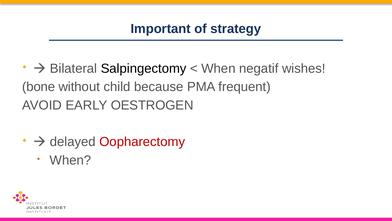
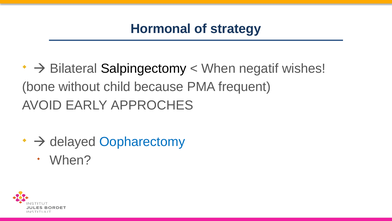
Important: Important -> Hormonal (161, 29)
OESTROGEN: OESTROGEN -> APPROCHES (152, 105)
Oopharectomy colour: red -> blue (142, 142)
